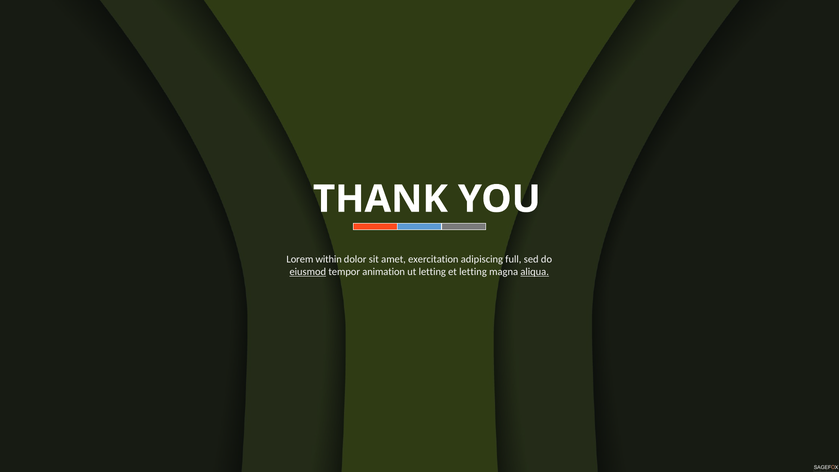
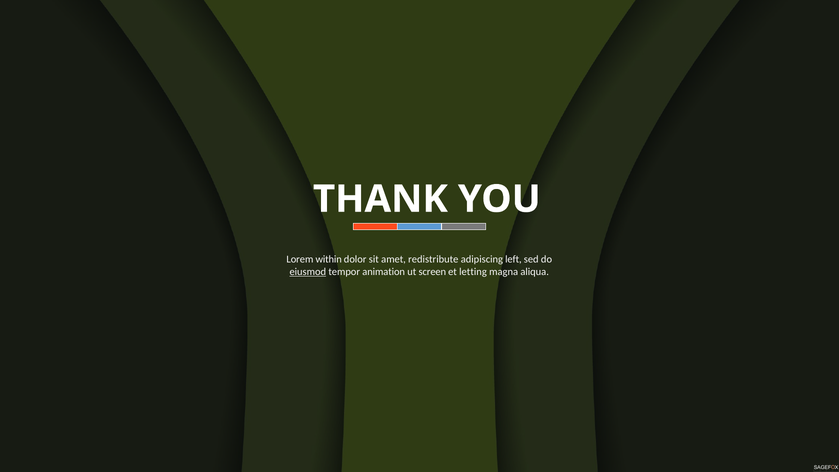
exercitation: exercitation -> redistribute (433, 259)
full: full -> left (513, 259)
ut letting: letting -> screen (432, 272)
aliqua underline: present -> none (535, 272)
